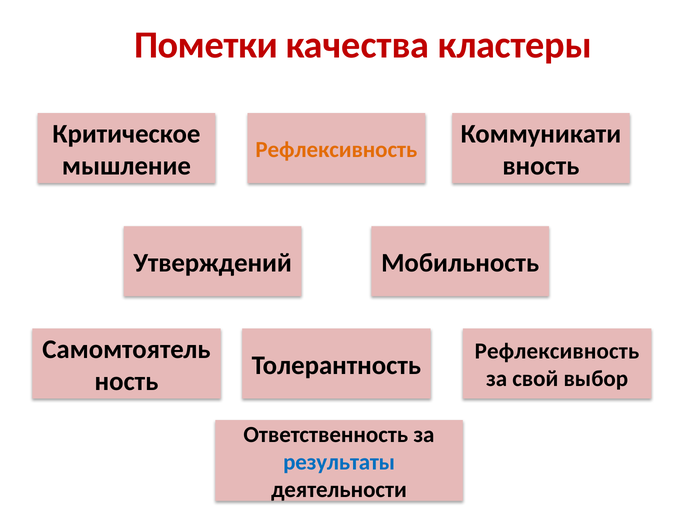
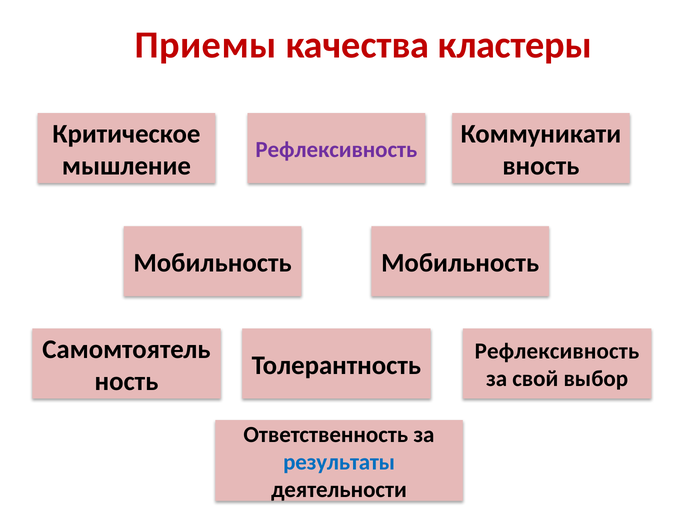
Пометки: Пометки -> Приемы (206, 45)
Рефлексивность colour: orange -> purple (336, 150)
Утверждений: Утверждений -> Мобильность (213, 263)
